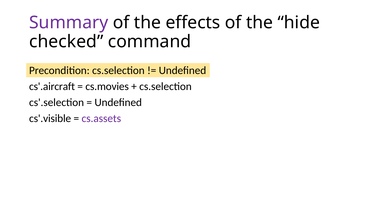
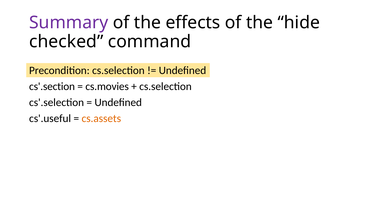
cs'.aircraft: cs'.aircraft -> cs'.section (52, 86)
cs'.visible: cs'.visible -> cs'.useful (50, 118)
cs.assets colour: purple -> orange (101, 118)
